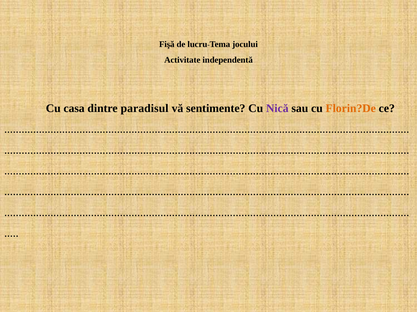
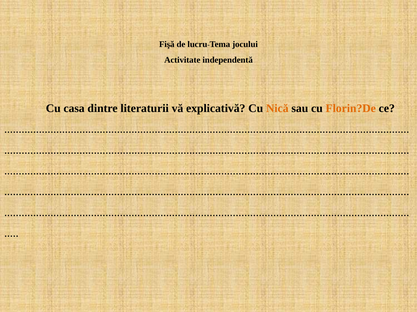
paradisul: paradisul -> literaturii (145, 109)
sentimente: sentimente -> explicativă (216, 109)
Nică colour: purple -> orange (277, 109)
